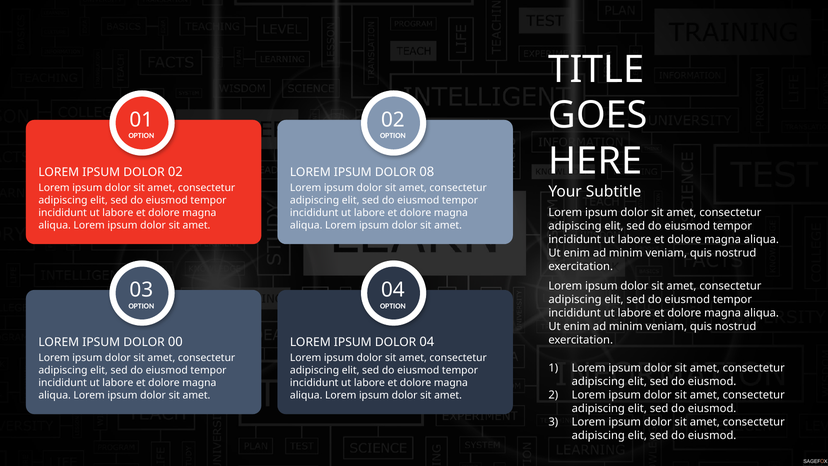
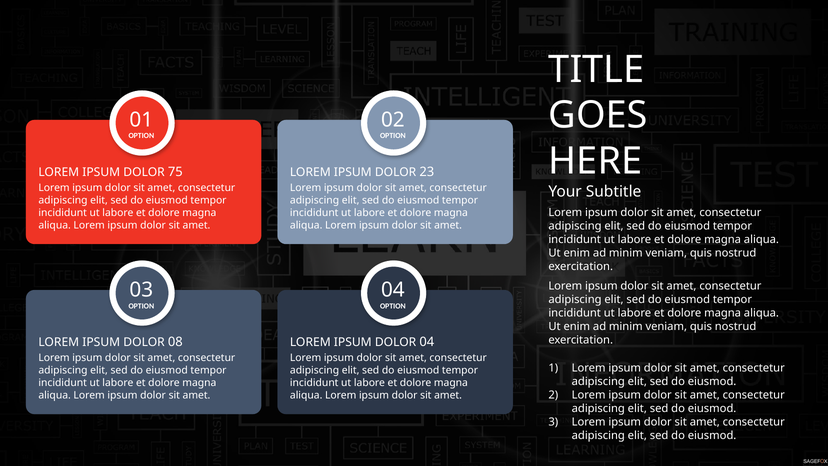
DOLOR 02: 02 -> 75 (175, 172)
08: 08 -> 23 (427, 172)
00: 00 -> 08 (175, 342)
